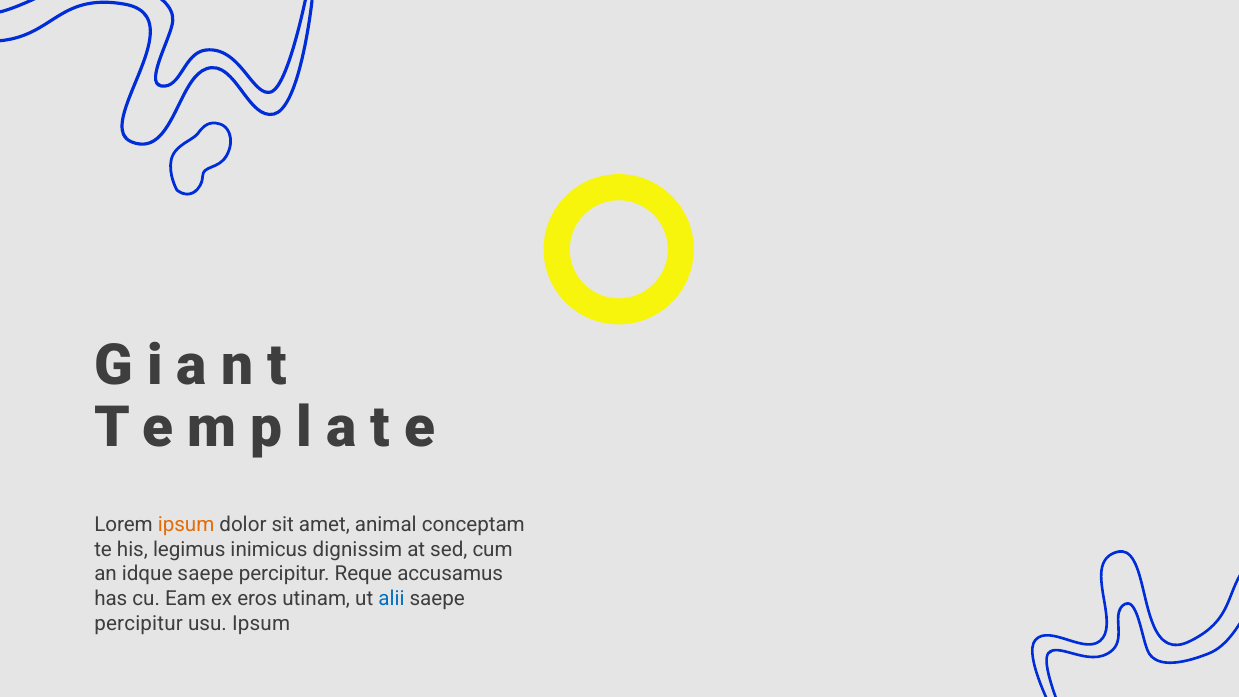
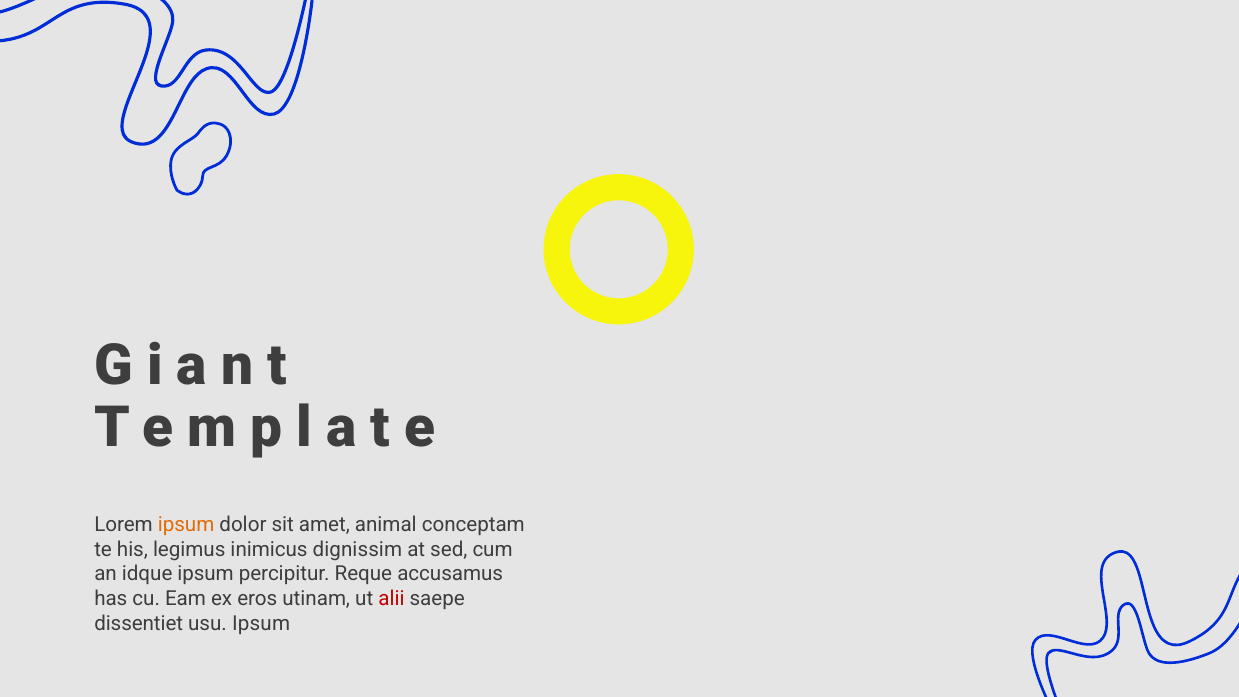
idque saepe: saepe -> ipsum (206, 574)
alii colour: blue -> red (391, 599)
percipitur: percipitur -> dissentiet (139, 624)
